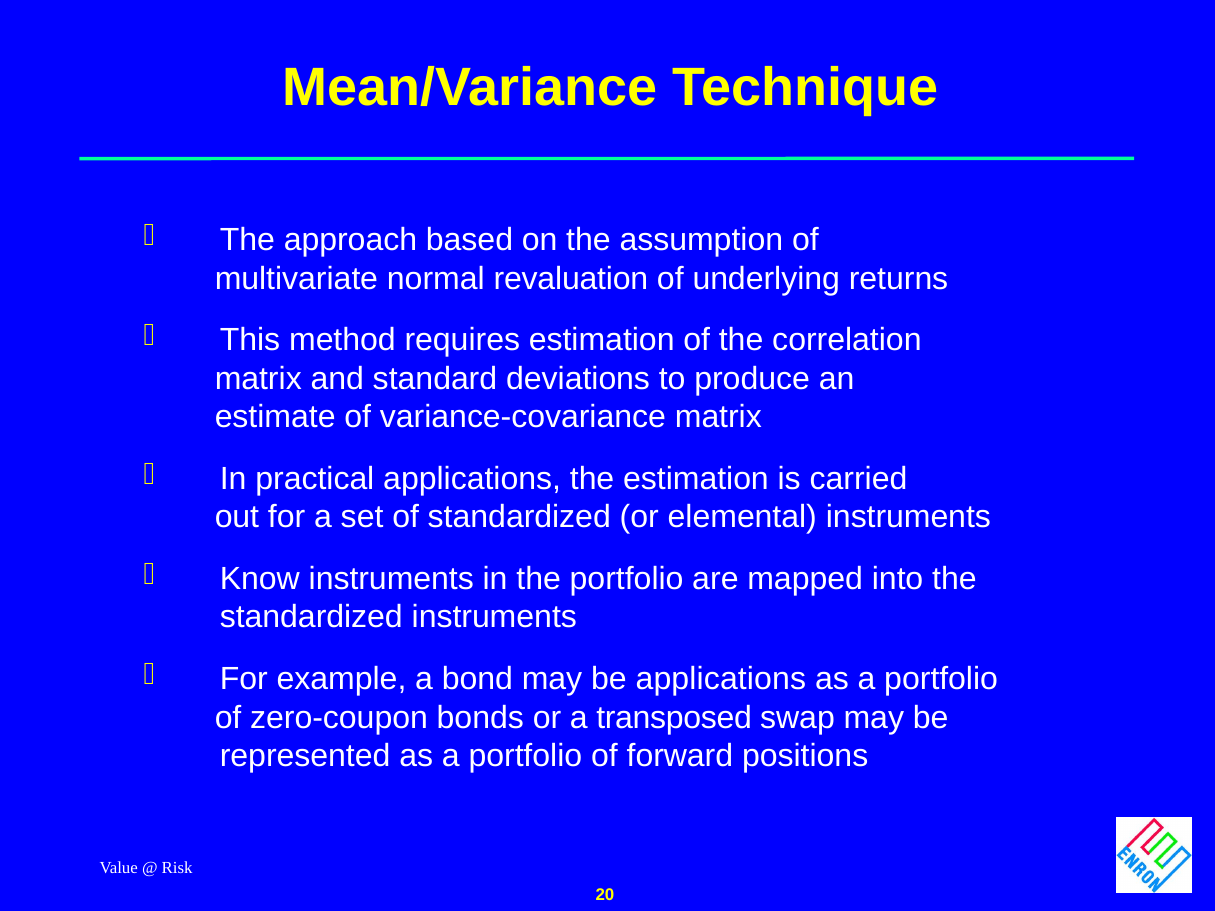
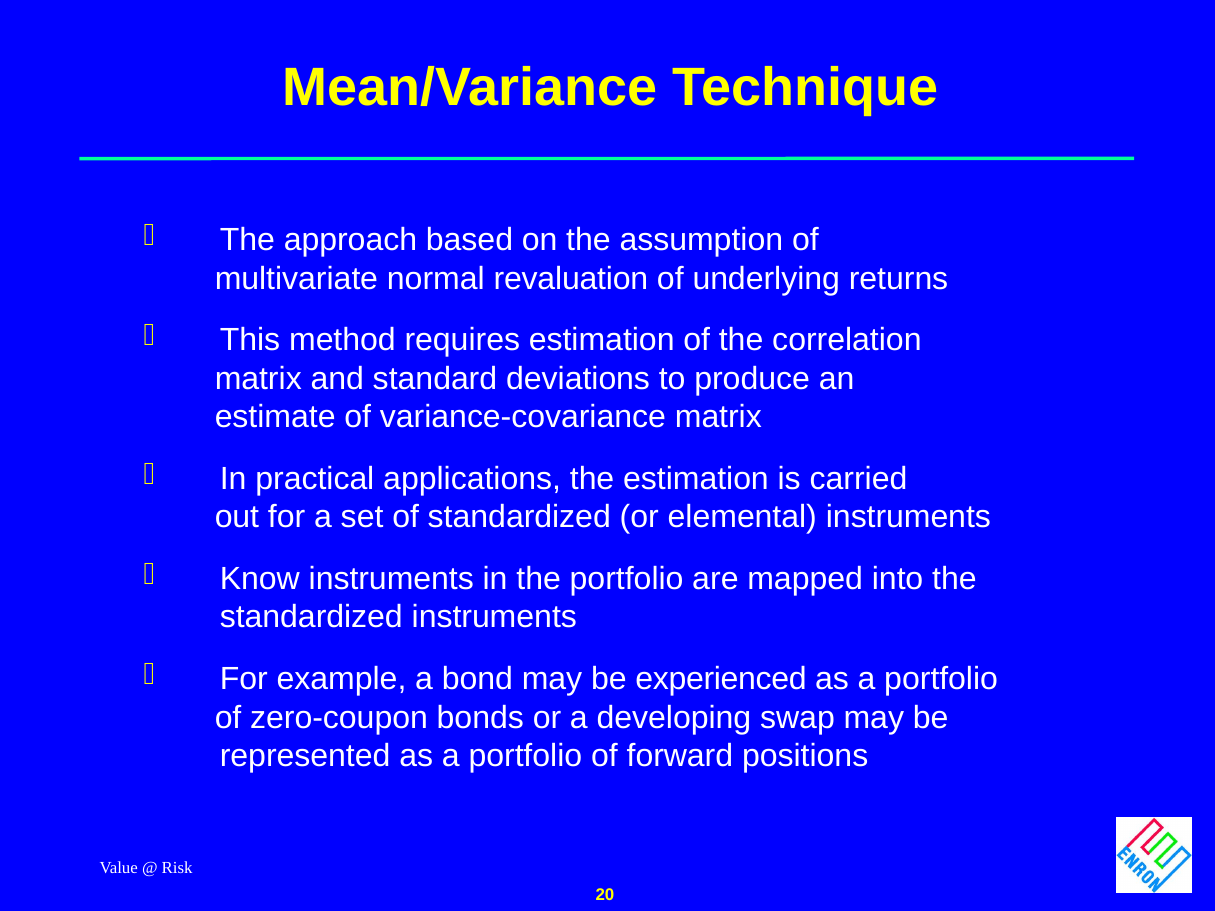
be applications: applications -> experienced (721, 679)
transposed: transposed -> developing (674, 718)
